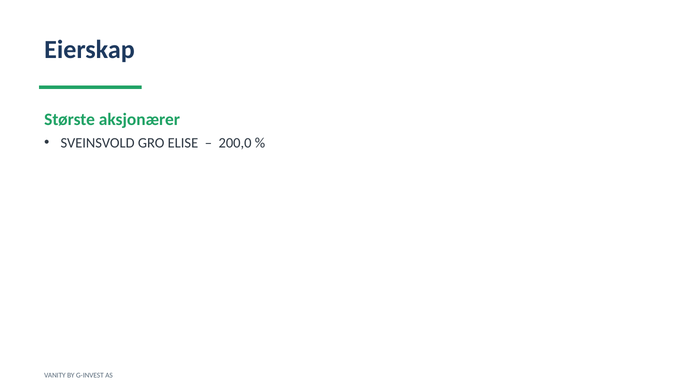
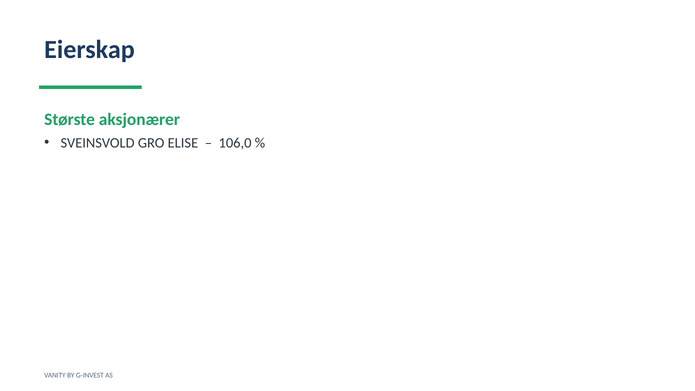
200,0: 200,0 -> 106,0 (235, 143)
